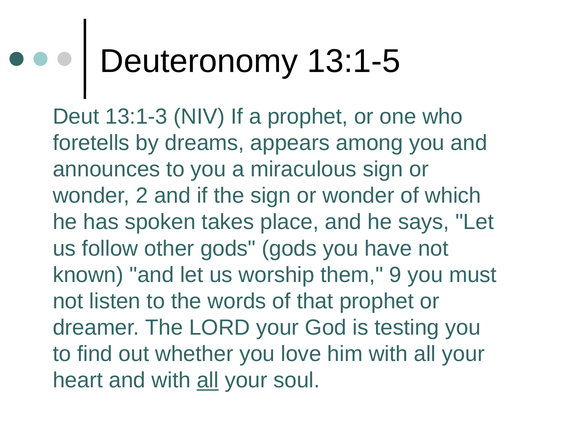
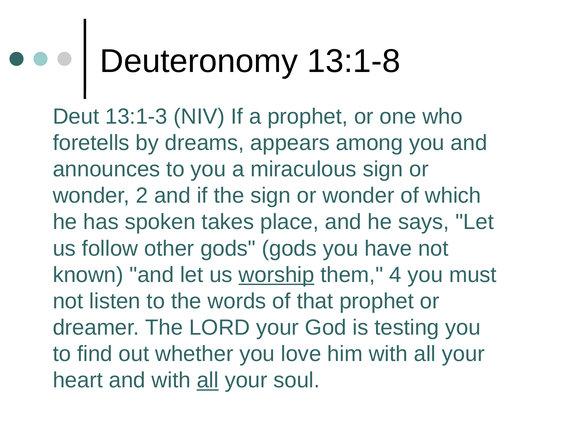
13:1-5: 13:1-5 -> 13:1-8 (354, 61)
worship underline: none -> present (277, 275)
9: 9 -> 4 (395, 275)
